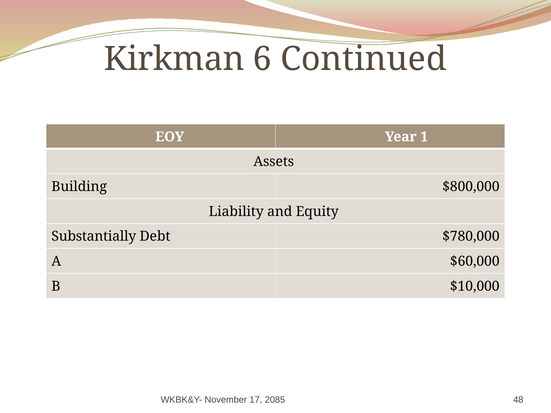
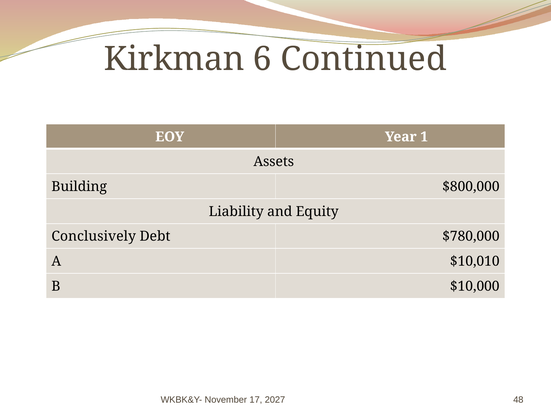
Substantially: Substantially -> Conclusively (94, 237)
$60,000: $60,000 -> $10,010 (475, 261)
2085: 2085 -> 2027 (275, 400)
